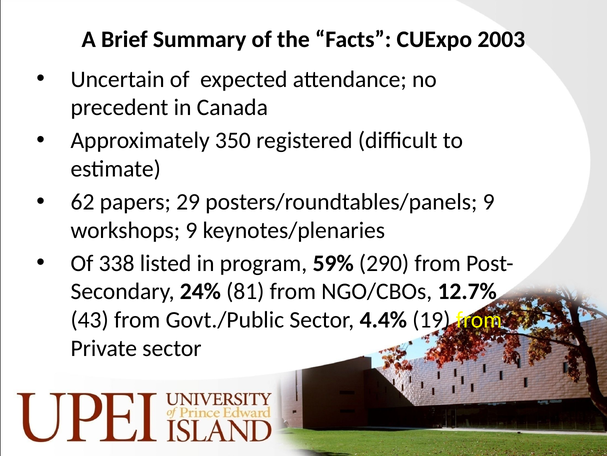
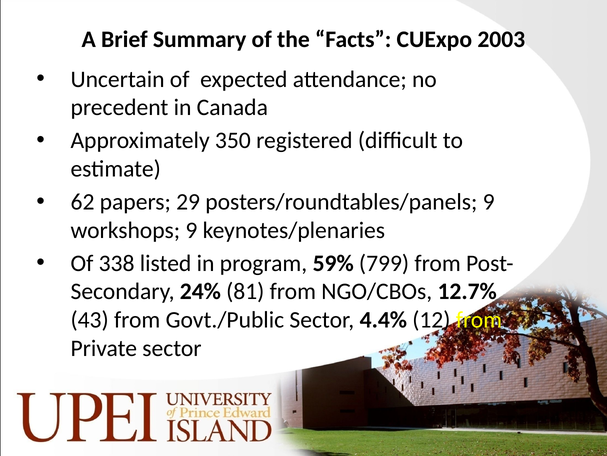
290: 290 -> 799 (384, 263)
19: 19 -> 12 (431, 319)
